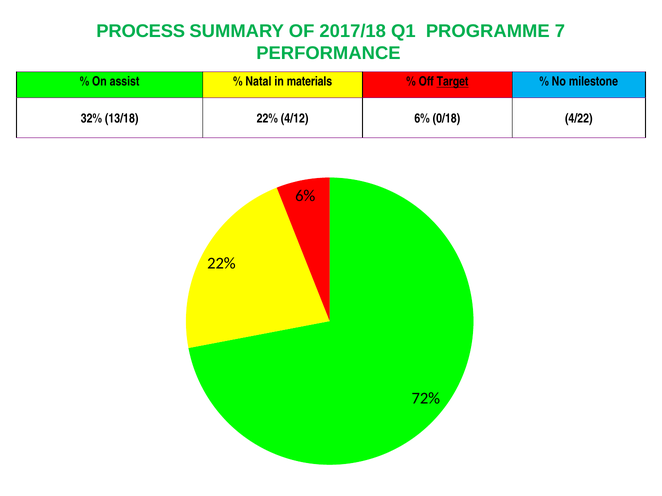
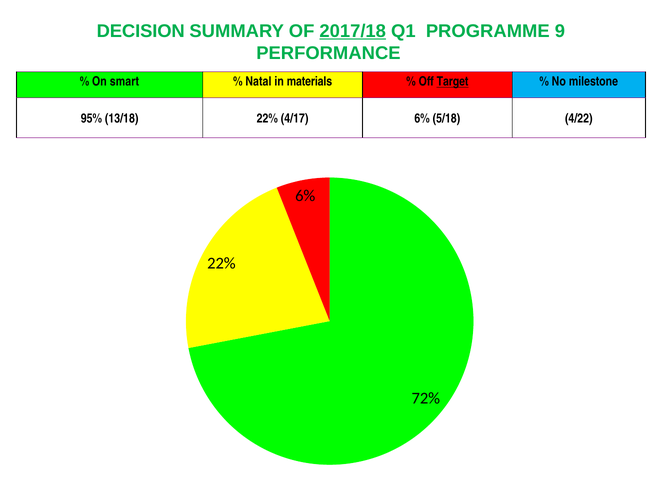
PROCESS: PROCESS -> DECISION (141, 31)
2017/18 underline: none -> present (353, 31)
7: 7 -> 9 (560, 31)
assist: assist -> smart (124, 82)
32%: 32% -> 95% (91, 119)
4/12: 4/12 -> 4/17 (295, 119)
0/18: 0/18 -> 5/18 (446, 119)
